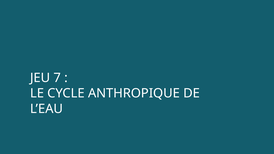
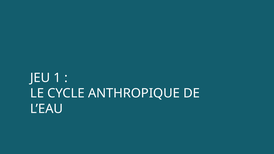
7: 7 -> 1 (57, 78)
